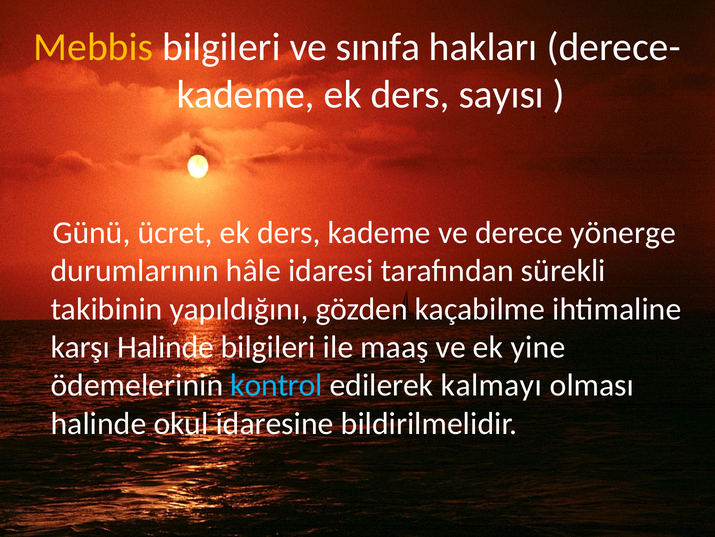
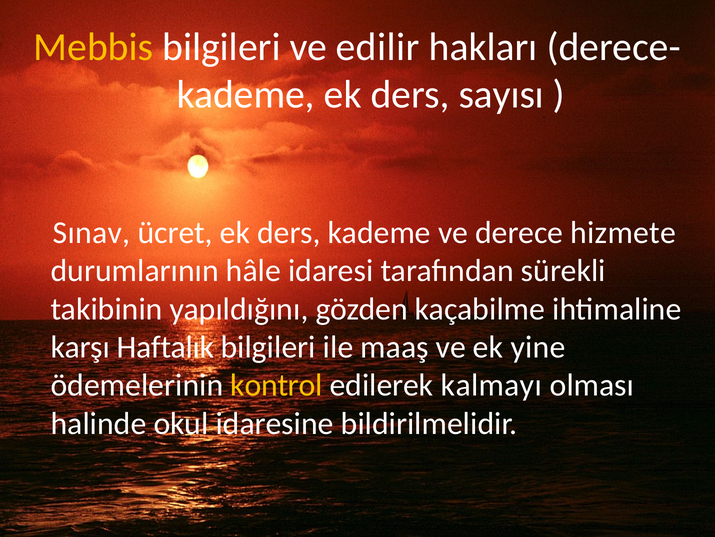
sınıfa: sınıfa -> edilir (378, 47)
Günü: Günü -> Sınav (91, 232)
yönerge: yönerge -> hizmete (623, 232)
karşı Halinde: Halinde -> Haftalık (166, 347)
kontrol colour: light blue -> yellow (277, 385)
